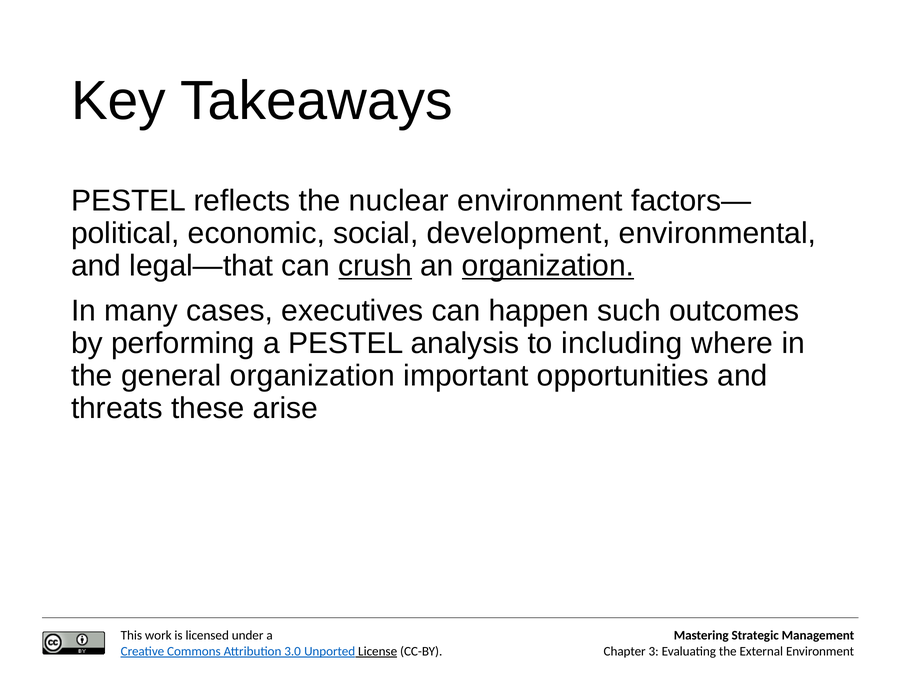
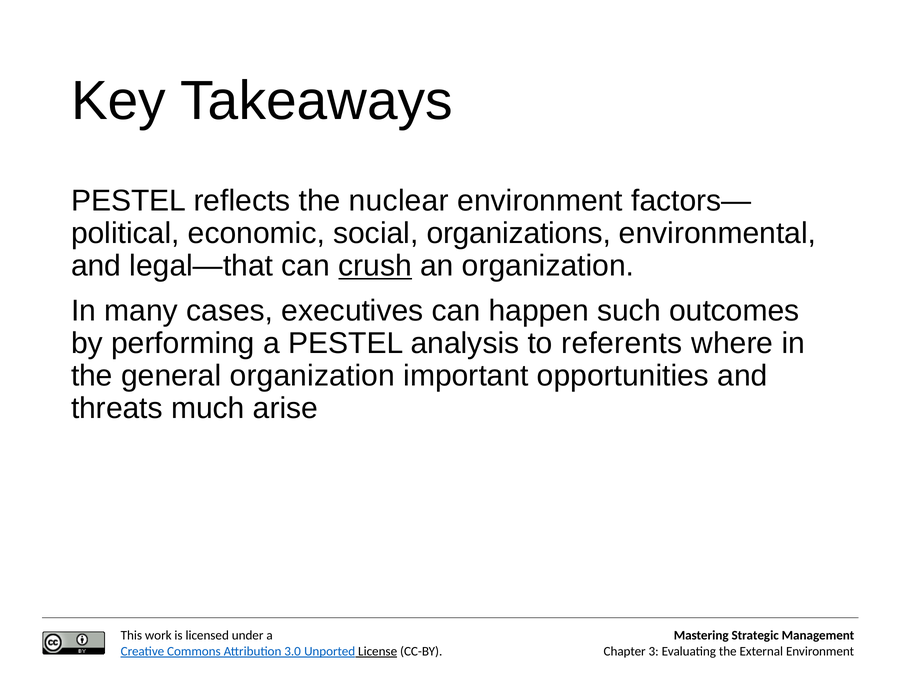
development: development -> organizations (519, 233)
organization underline: present -> none (548, 266)
including: including -> referents (622, 343)
these: these -> much (208, 408)
